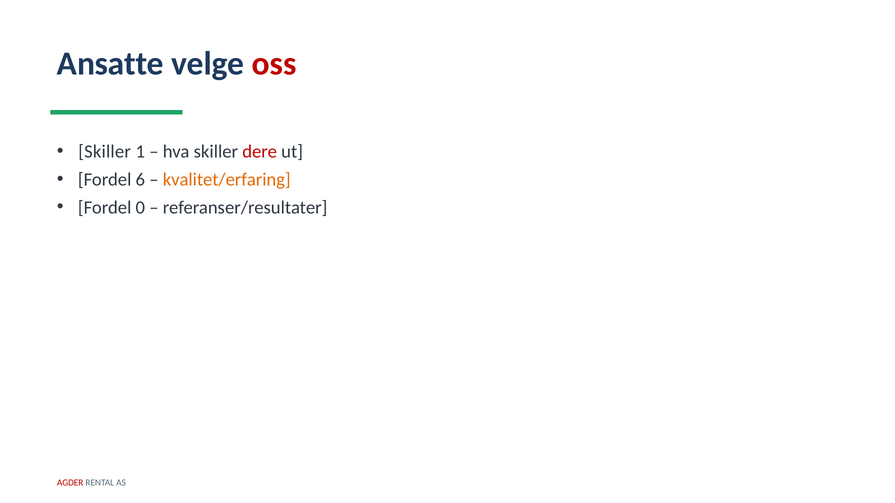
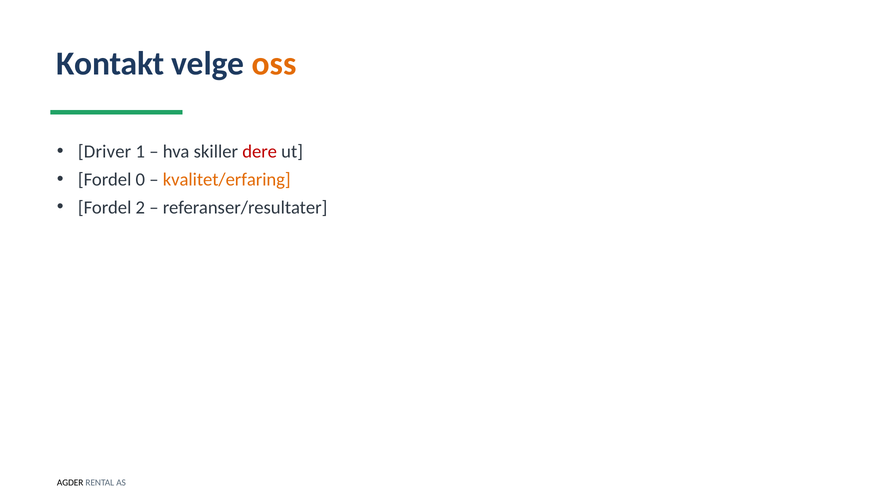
Ansatte: Ansatte -> Kontakt (110, 64)
oss colour: red -> orange (274, 64)
Skiller: Skiller -> Driver (105, 152)
6: 6 -> 0 (140, 180)
0: 0 -> 2 (140, 208)
AGDER colour: red -> black (70, 483)
